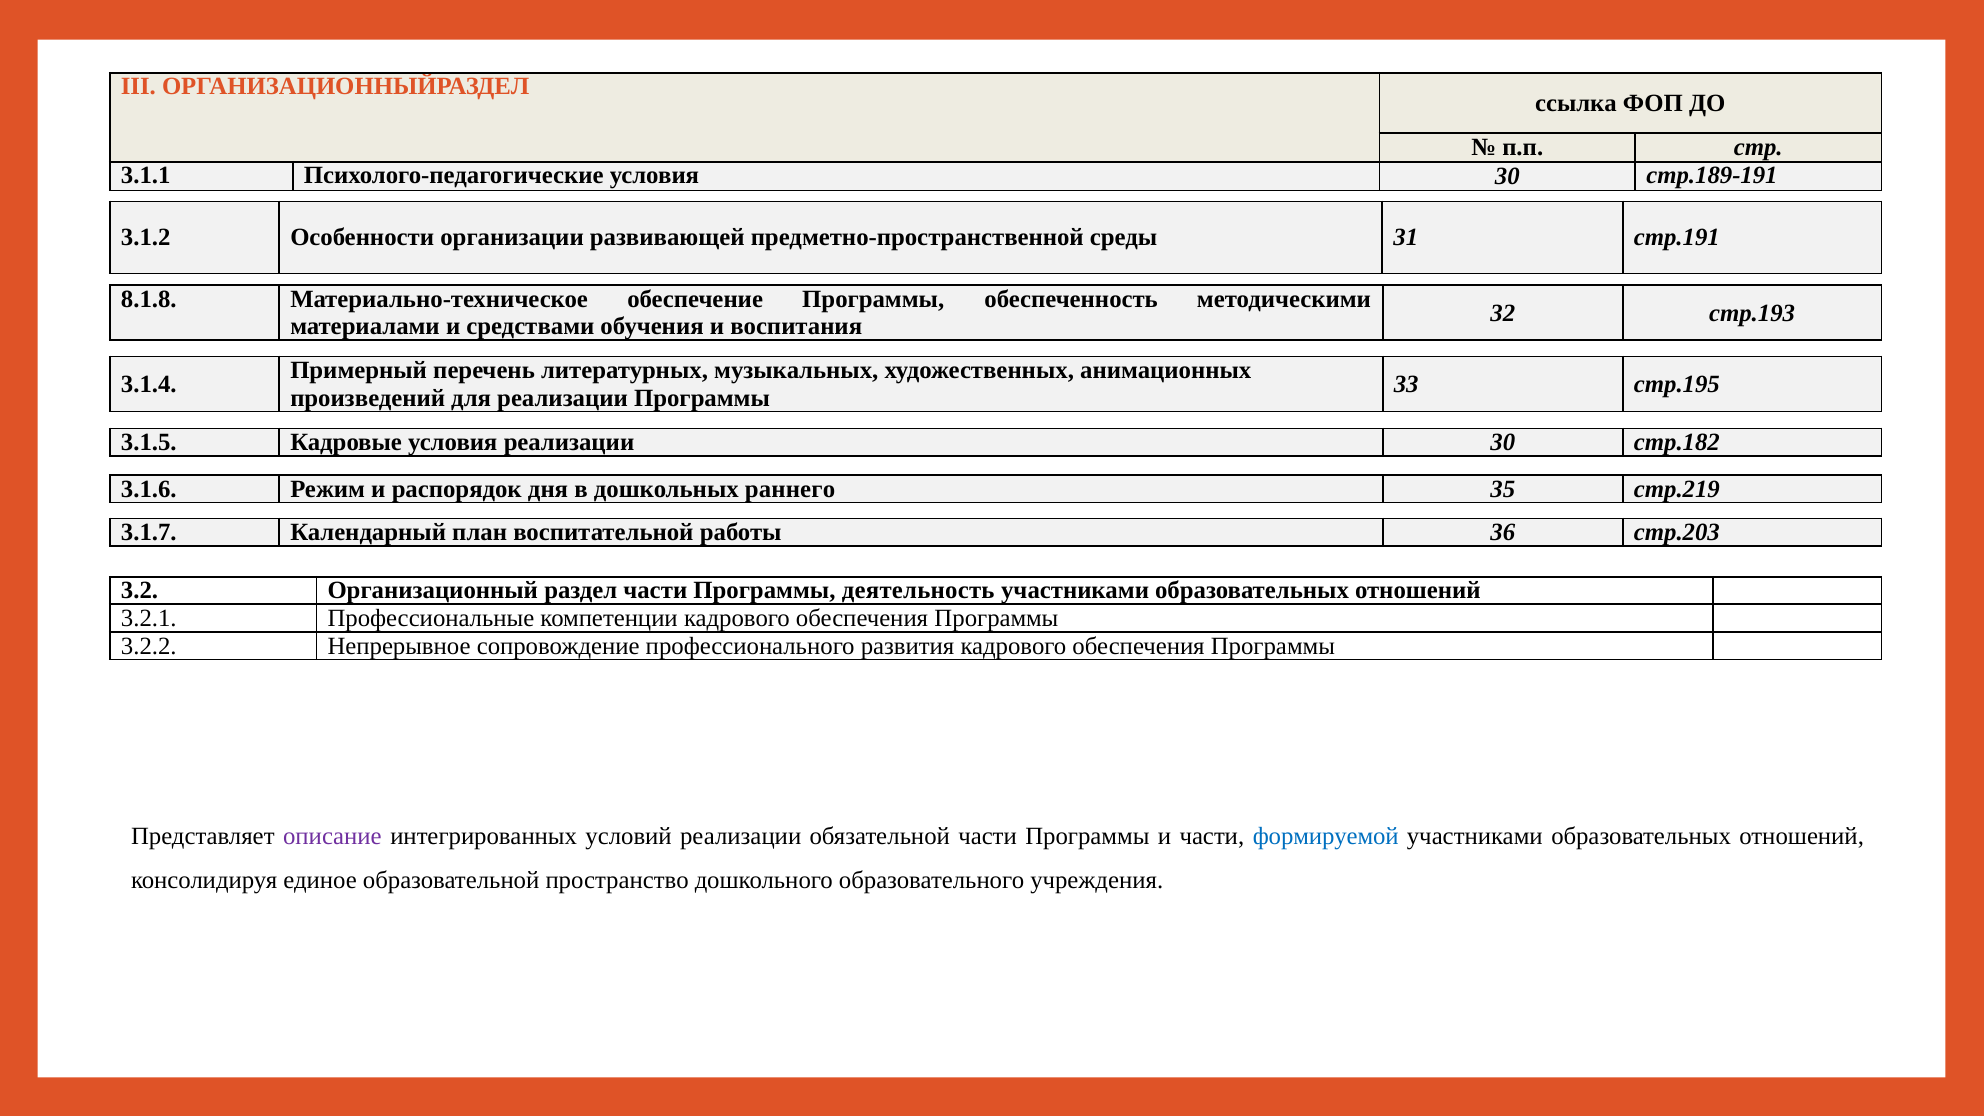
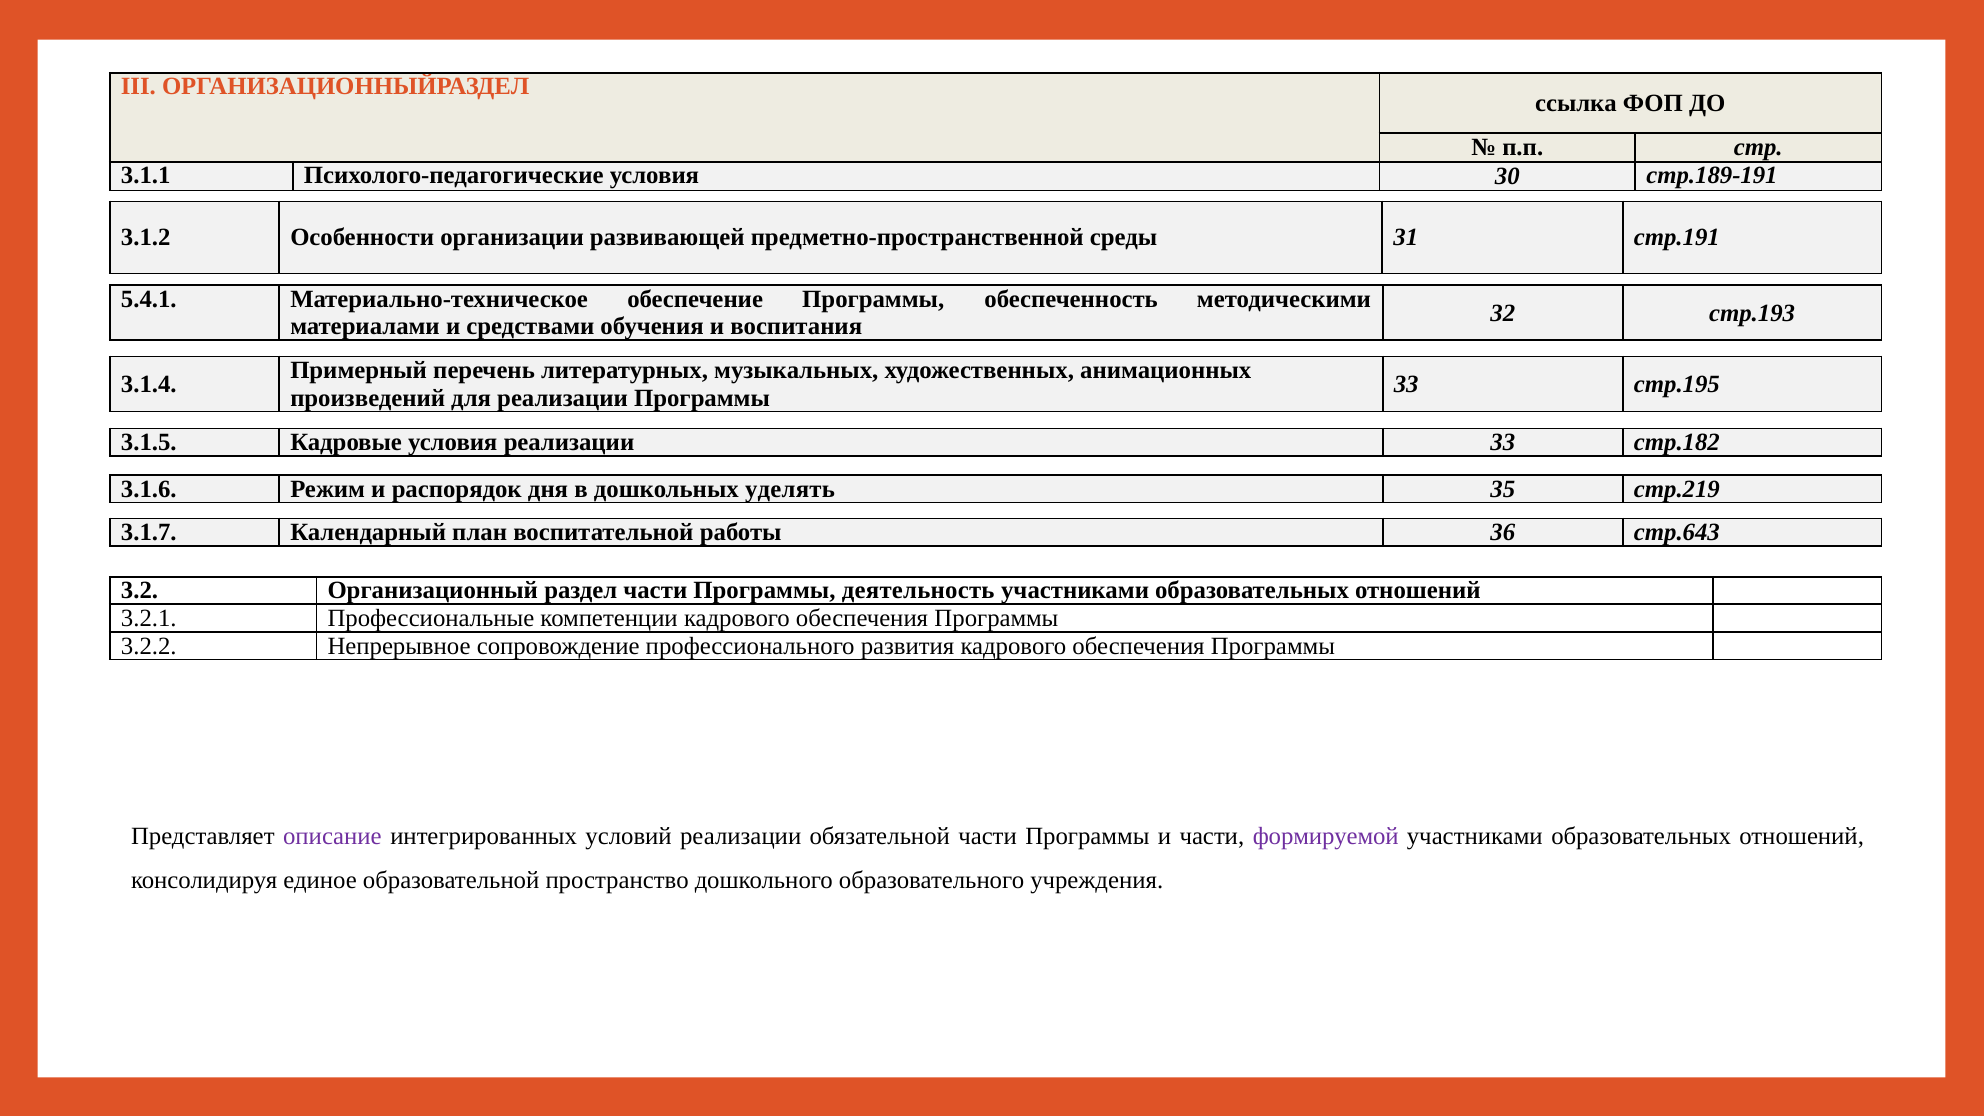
8.1.8: 8.1.8 -> 5.4.1 (149, 299)
реализации 30: 30 -> 33 (1503, 442)
раннего: раннего -> уделять (790, 489)
стр.203: стр.203 -> стр.643 (1677, 532)
формируемой colour: blue -> purple (1326, 836)
